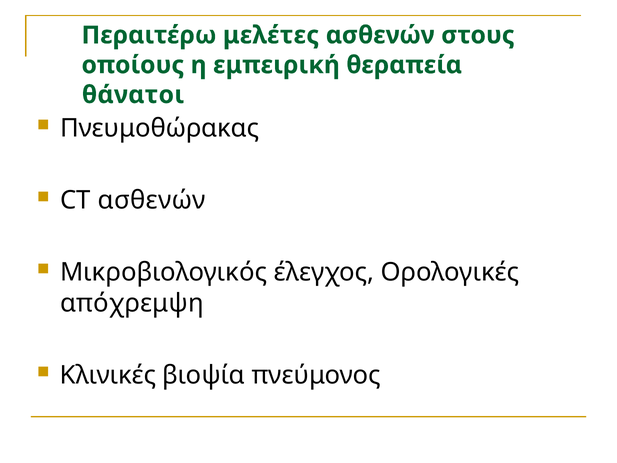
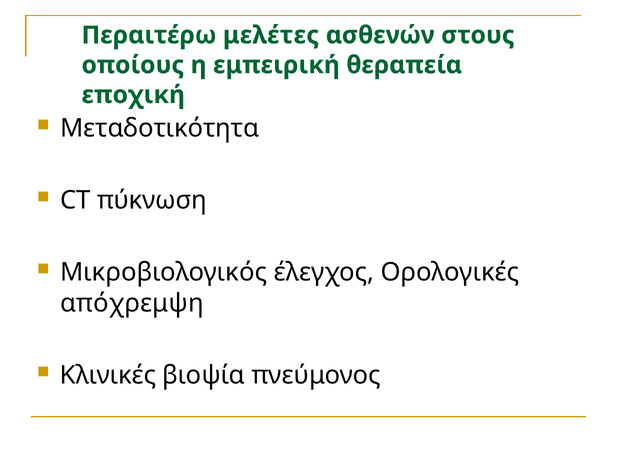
θάνατοι: θάνατοι -> εποχική (133, 95)
Πνευμοθώρακας: Πνευμοθώρακας -> Μεταδοτικότητα (160, 128)
CT ασθενών: ασθενών -> πύκνωση (152, 200)
